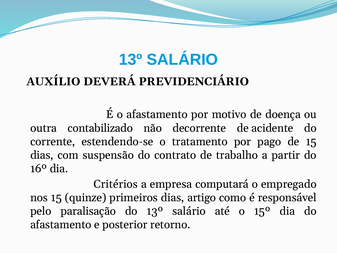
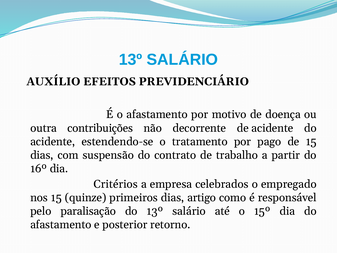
DEVERÁ: DEVERÁ -> EFEITOS (110, 81)
contabilizado: contabilizado -> contribuições (100, 128)
corrente: corrente -> acidente (53, 141)
computará: computará -> celebrados (222, 184)
